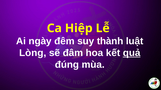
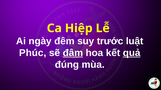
thành: thành -> trước (110, 41)
Lòng: Lòng -> Phúc (33, 53)
đâm underline: none -> present (73, 53)
